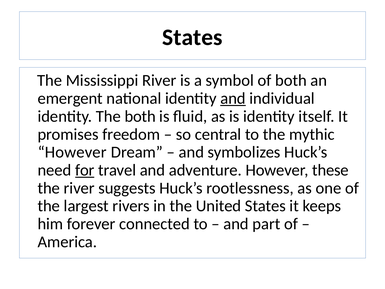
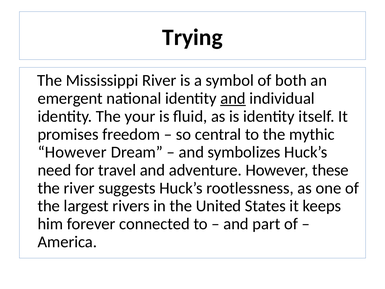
States: States -> Trying (192, 37)
The both: both -> your (140, 116)
for underline: present -> none (85, 170)
